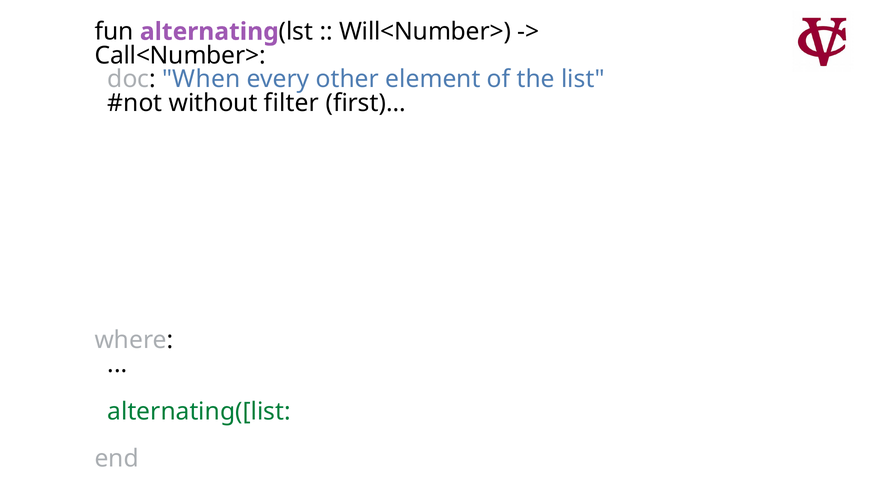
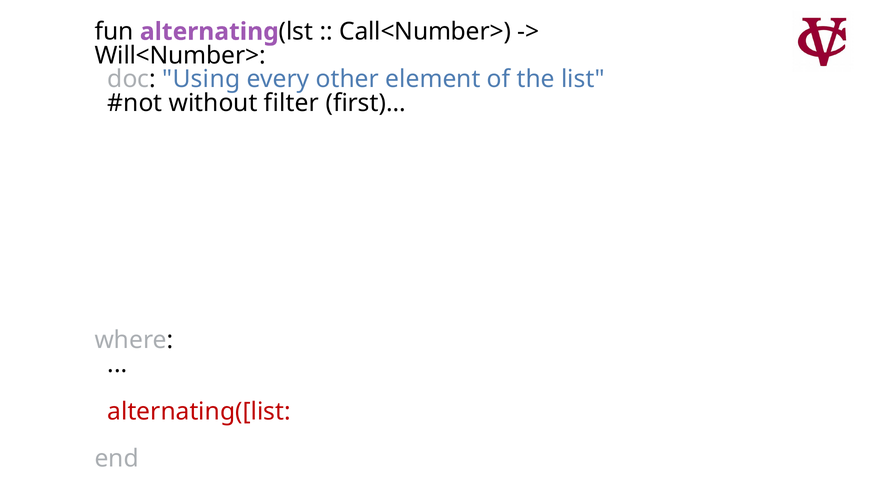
Will<Number>: Will<Number> -> Call<Number> (425, 32)
Call<Number>: Call<Number> -> Will<Number> (180, 55)
When: When -> Using (201, 79)
alternating([list colour: green -> red (199, 411)
